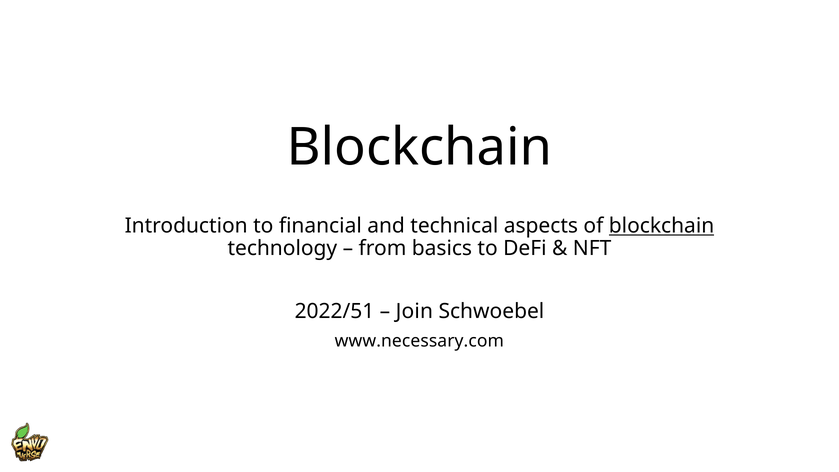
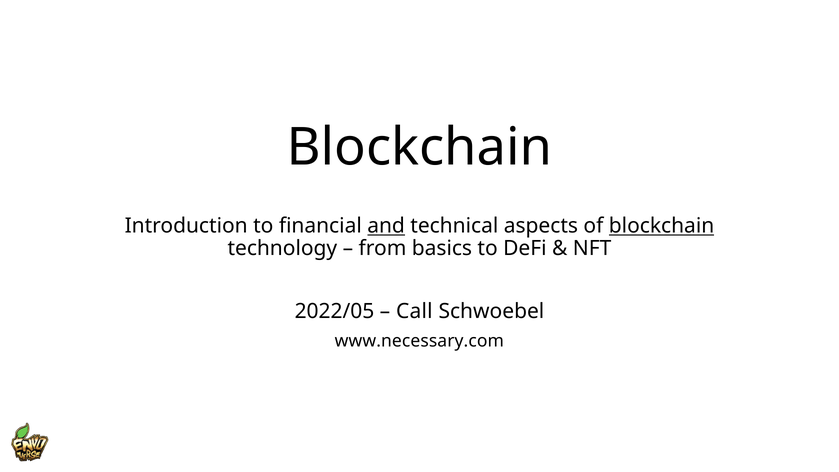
and underline: none -> present (386, 226)
2022/51: 2022/51 -> 2022/05 (334, 311)
Join: Join -> Call (414, 311)
